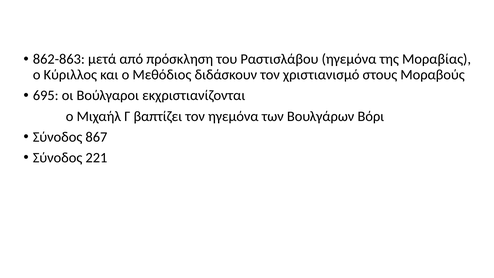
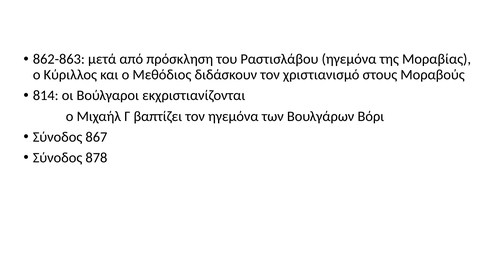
695: 695 -> 814 (46, 95)
221: 221 -> 878 (96, 158)
